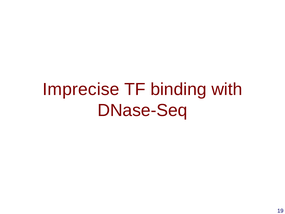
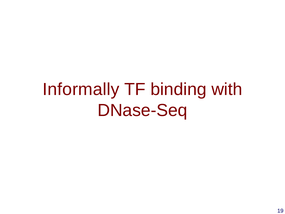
Imprecise: Imprecise -> Informally (81, 89)
